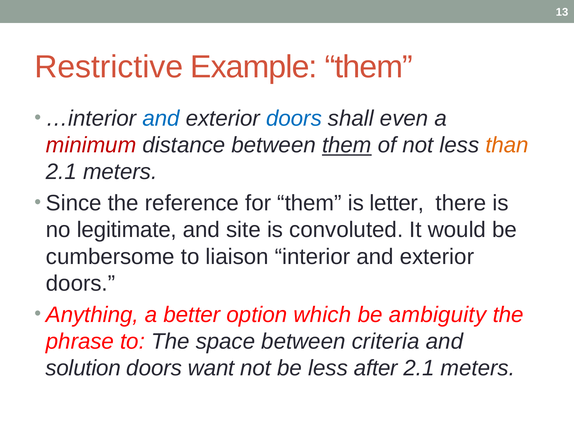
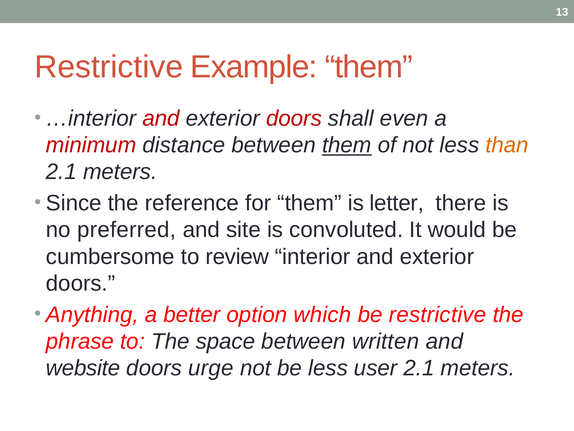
and colour: blue -> red (161, 118)
doors colour: blue -> red (294, 118)
legitimate: legitimate -> preferred (127, 230)
liaison: liaison -> review (237, 256)
be ambiguity: ambiguity -> restrictive (438, 314)
criteria: criteria -> written (386, 341)
solution: solution -> website (83, 368)
want: want -> urge (211, 368)
after: after -> user (376, 368)
